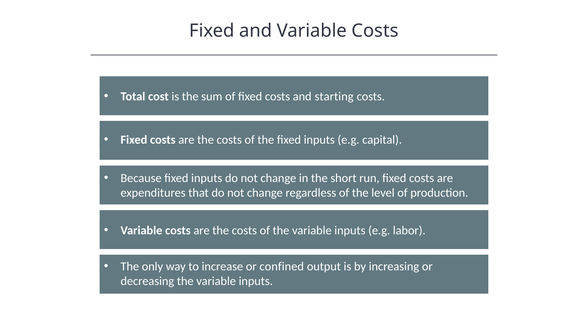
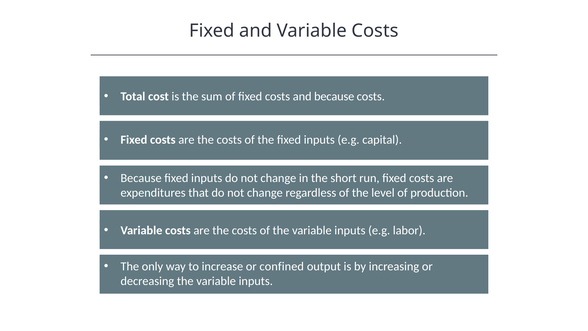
and starting: starting -> because (334, 96)
